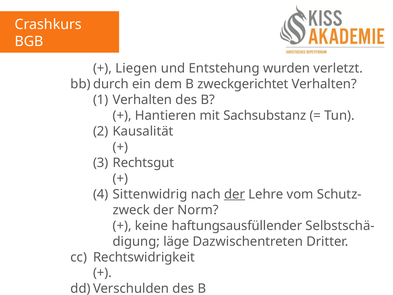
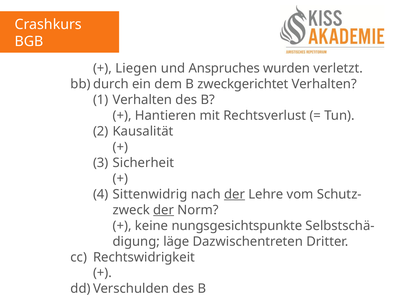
Entstehung: Entstehung -> Anspruches (224, 68)
Sachsubstanz: Sachsubstanz -> Rechtsverlust (265, 115)
Rechtsgut: Rechtsgut -> Sicherheit (143, 163)
der underline: none -> present (164, 210)
haftungsausfüllender: haftungsausfüllender -> nungsgesichtspunkte (237, 226)
